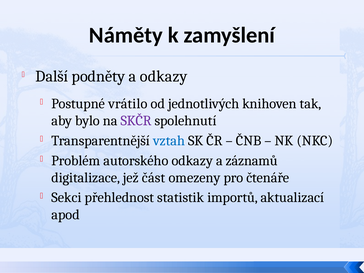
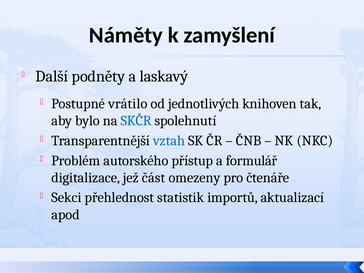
a odkazy: odkazy -> laskavý (164, 76)
SKČR colour: purple -> blue (136, 121)
autorského odkazy: odkazy -> přístup (192, 161)
záznamů: záznamů -> formulář (252, 161)
